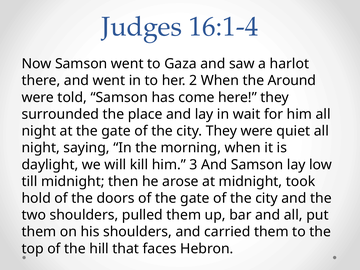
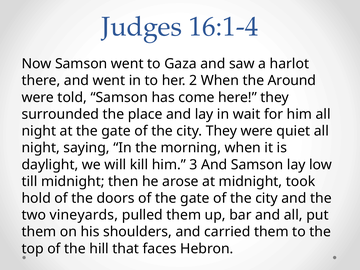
two shoulders: shoulders -> vineyards (84, 215)
